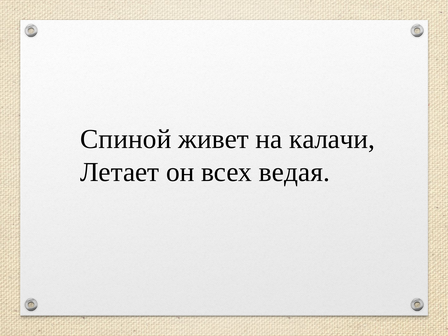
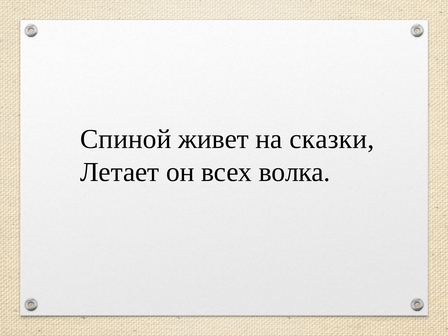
калачи: калачи -> сказки (332, 139)
ведая: ведая -> волка (295, 172)
